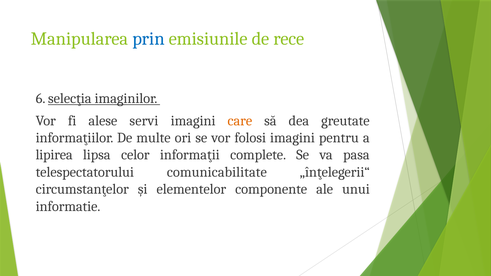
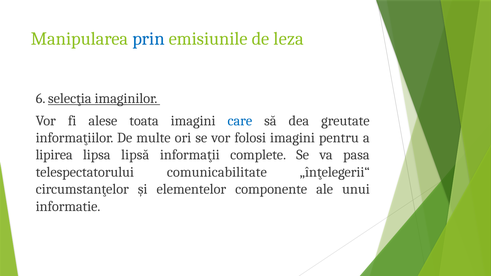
rece: rece -> leza (289, 39)
servi: servi -> toata (144, 121)
care colour: orange -> blue (240, 121)
celor: celor -> lipsă (135, 155)
